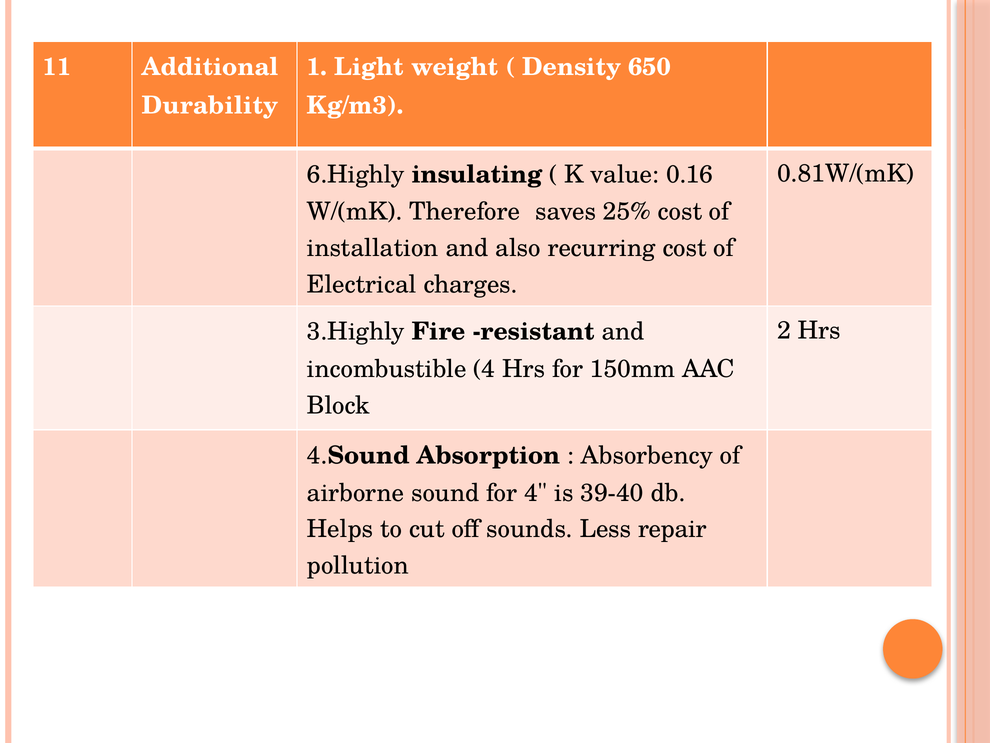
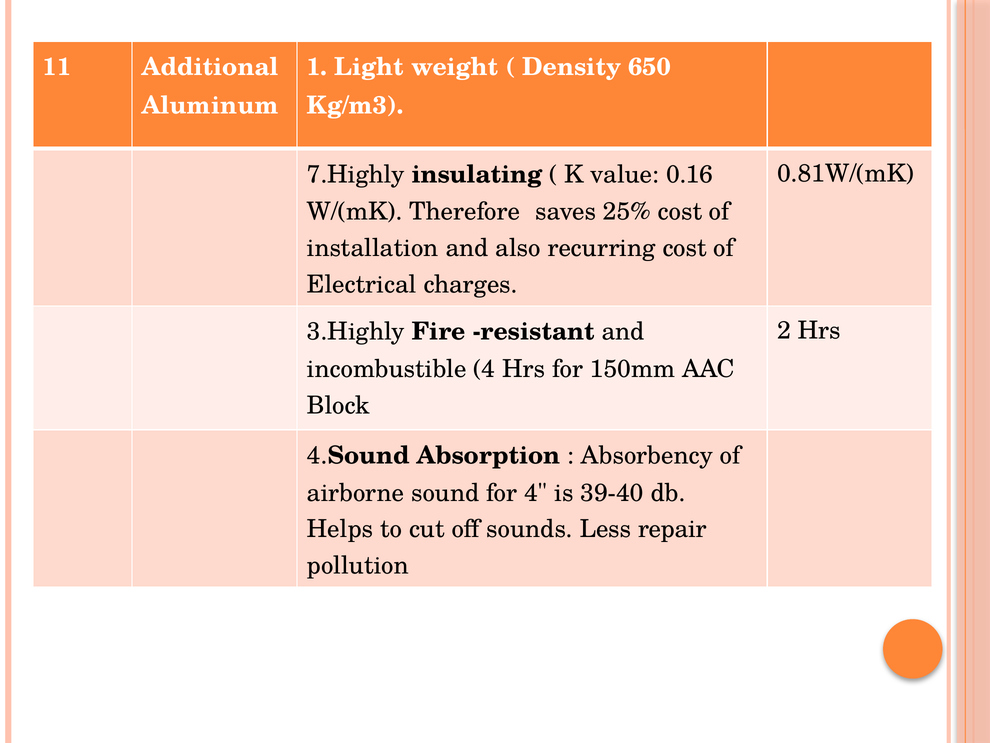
Durability: Durability -> Aluminum (210, 105)
6.Highly: 6.Highly -> 7.Highly (356, 174)
